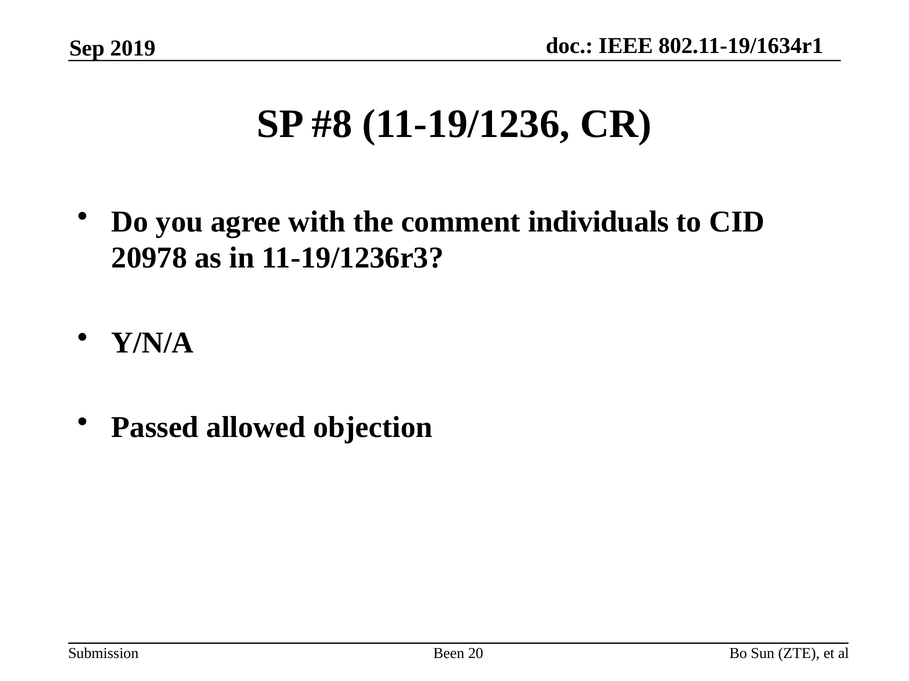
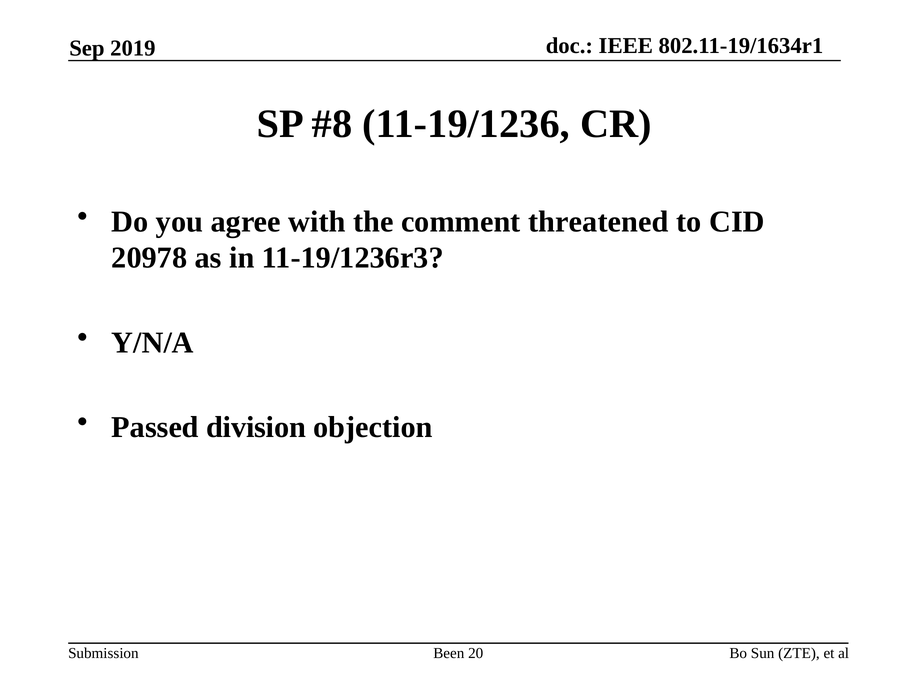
individuals: individuals -> threatened (598, 222)
allowed: allowed -> division (256, 428)
